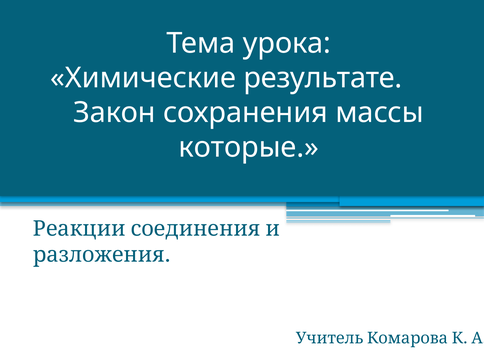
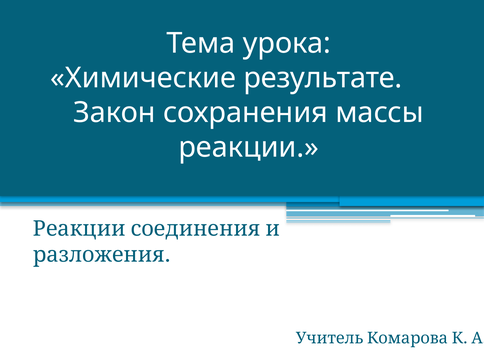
которые: которые -> реакции (249, 147)
